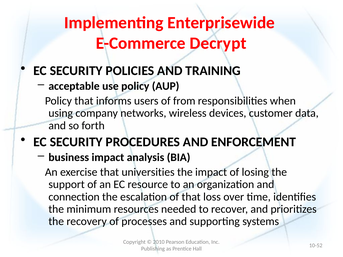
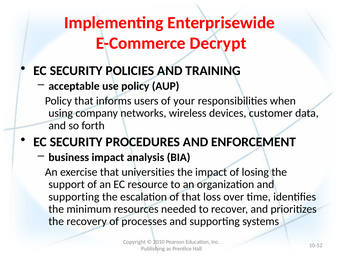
from: from -> your (184, 101)
connection: connection -> supporting (74, 197)
